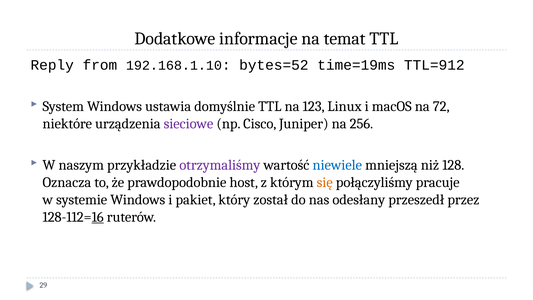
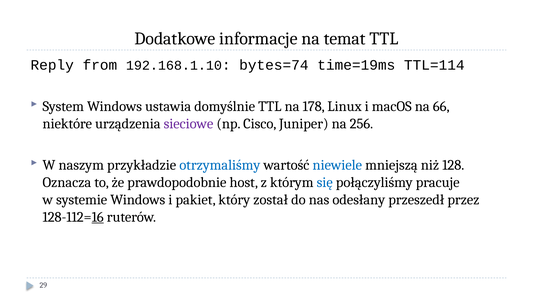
bytes=52: bytes=52 -> bytes=74 (274, 65)
TTL=912: TTL=912 -> TTL=114 (434, 65)
123: 123 -> 178 (314, 106)
72: 72 -> 66 (441, 106)
otrzymaliśmy colour: purple -> blue (220, 165)
się colour: orange -> blue (325, 182)
